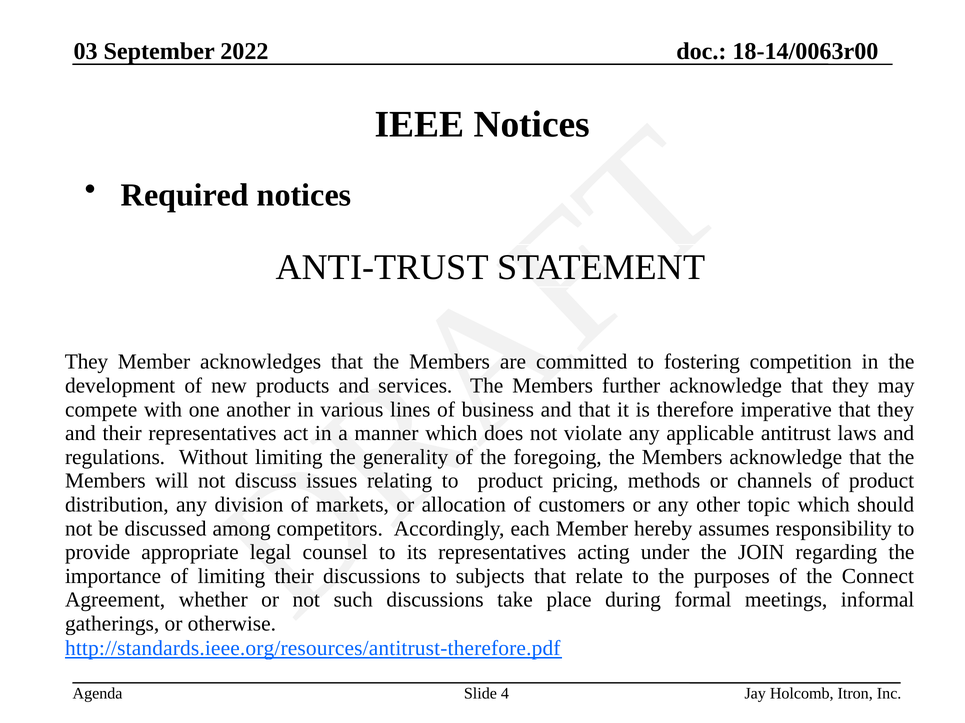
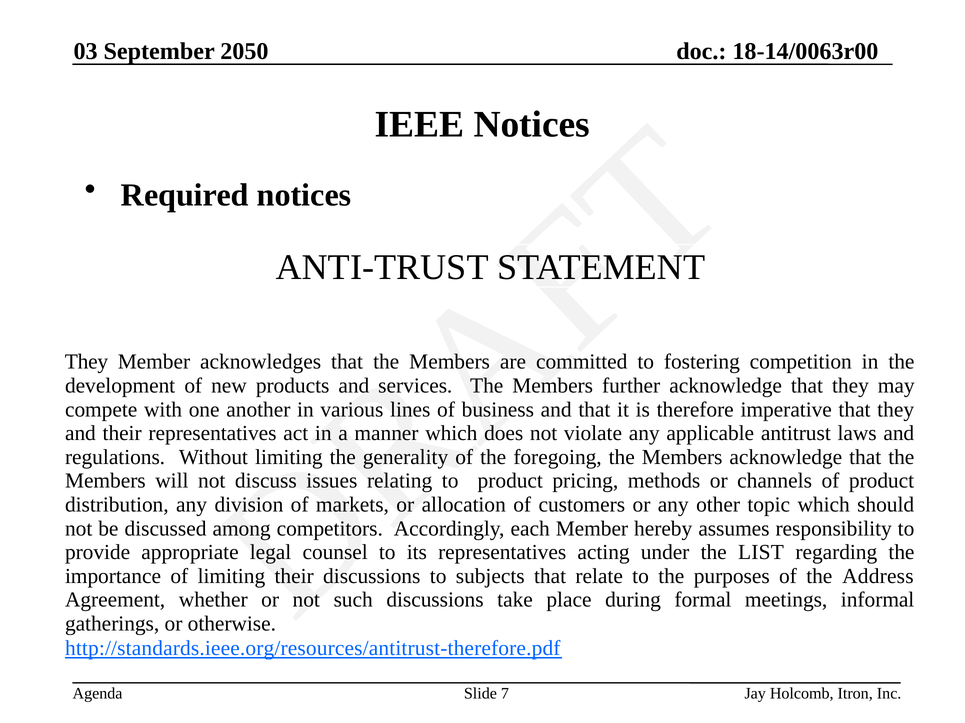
2022: 2022 -> 2050 (244, 51)
JOIN: JOIN -> LIST (761, 553)
Connect: Connect -> Address (878, 577)
4: 4 -> 7 (505, 694)
